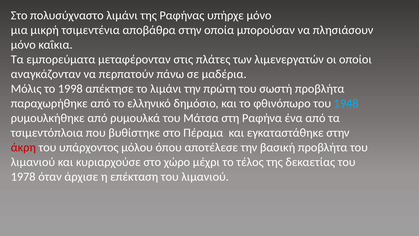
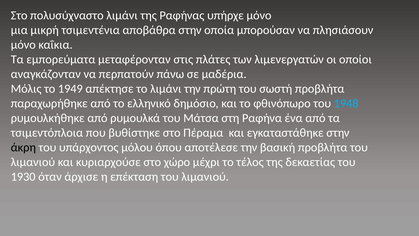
1998: 1998 -> 1949 (70, 89)
άκρη colour: red -> black (23, 147)
1978: 1978 -> 1930 (23, 177)
